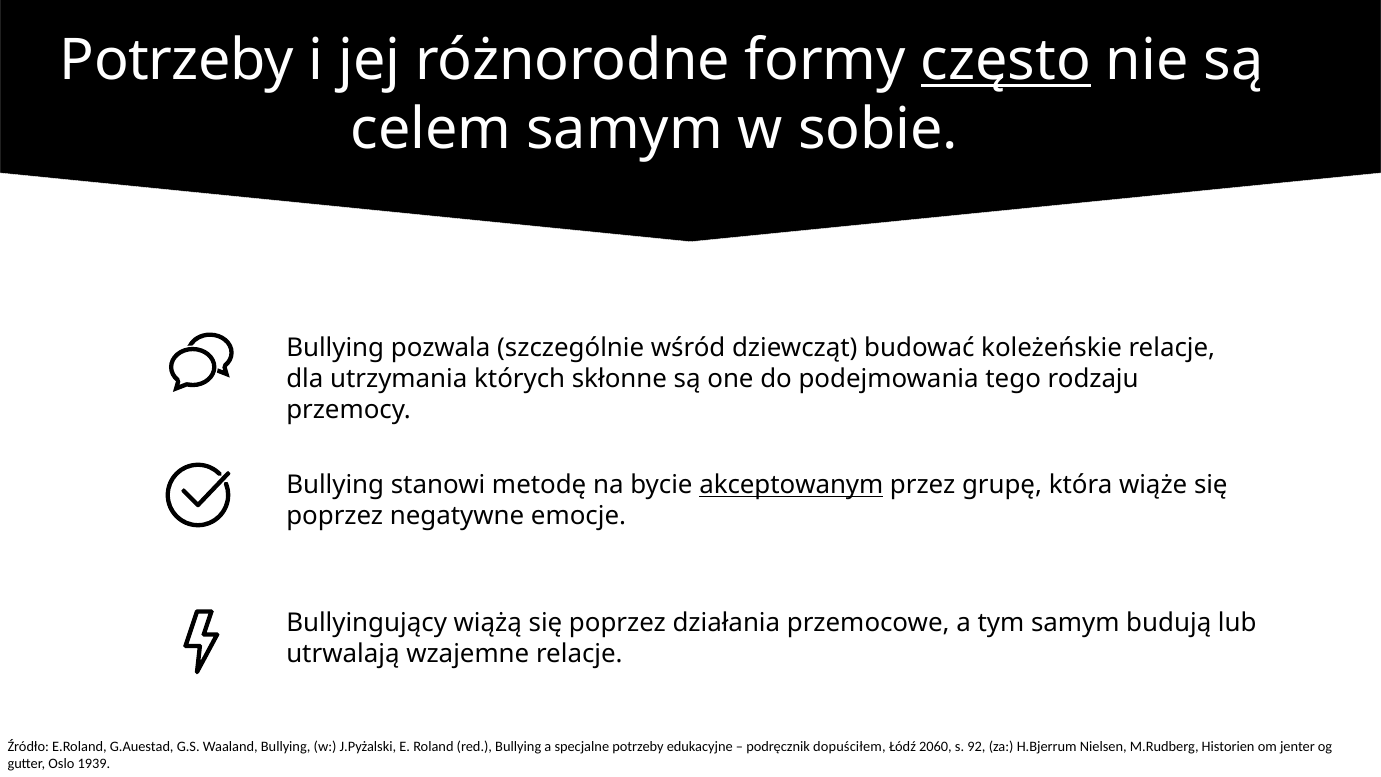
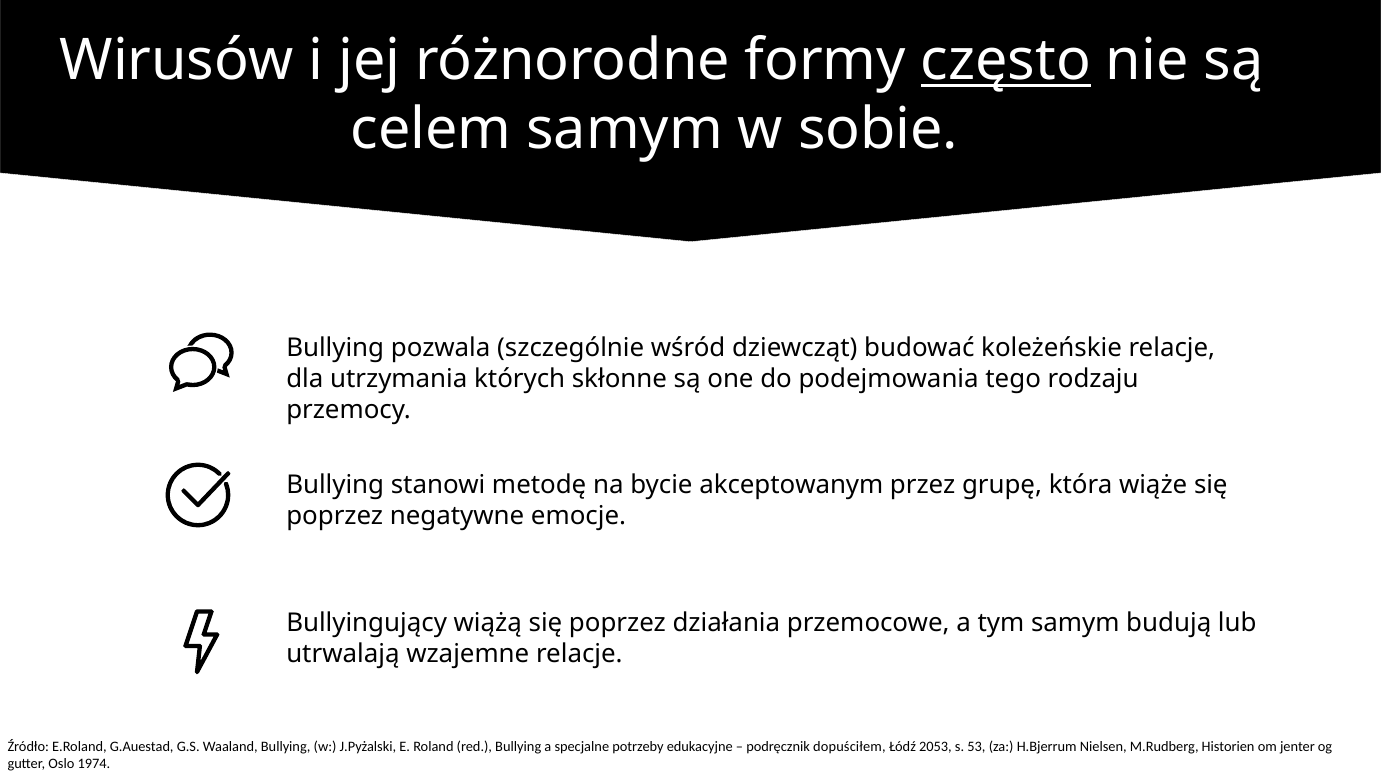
Potrzeby: Potrzeby -> Wirusów (177, 61)
akceptowanym underline: present -> none (791, 485)
2060: 2060 -> 2053 (935, 746)
92: 92 -> 53 (976, 746)
1939: 1939 -> 1974 (94, 763)
